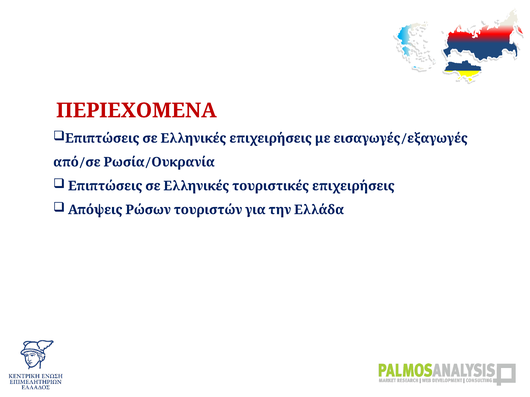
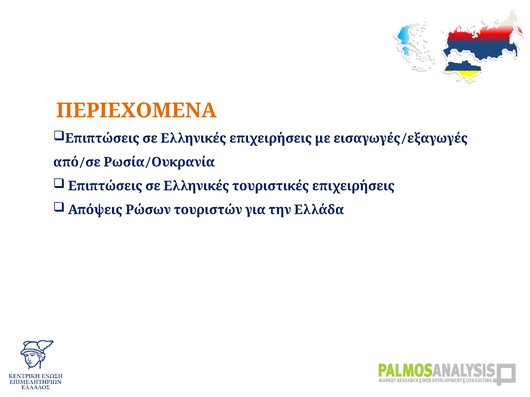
ΠΕΡΙΕΧΟΜΕΝΑ colour: red -> orange (136, 111)
